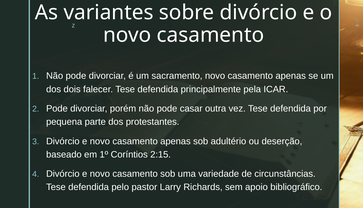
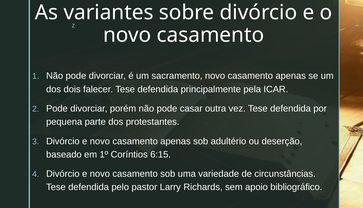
2:15: 2:15 -> 6:15 (161, 155)
